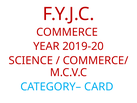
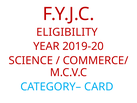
COMMERCE: COMMERCE -> ELIGIBILITY (67, 32)
